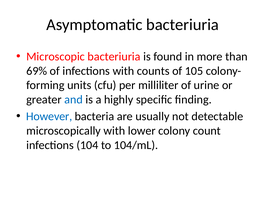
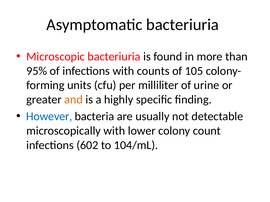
69%: 69% -> 95% (37, 71)
and colour: blue -> orange (74, 100)
104: 104 -> 602 (87, 145)
